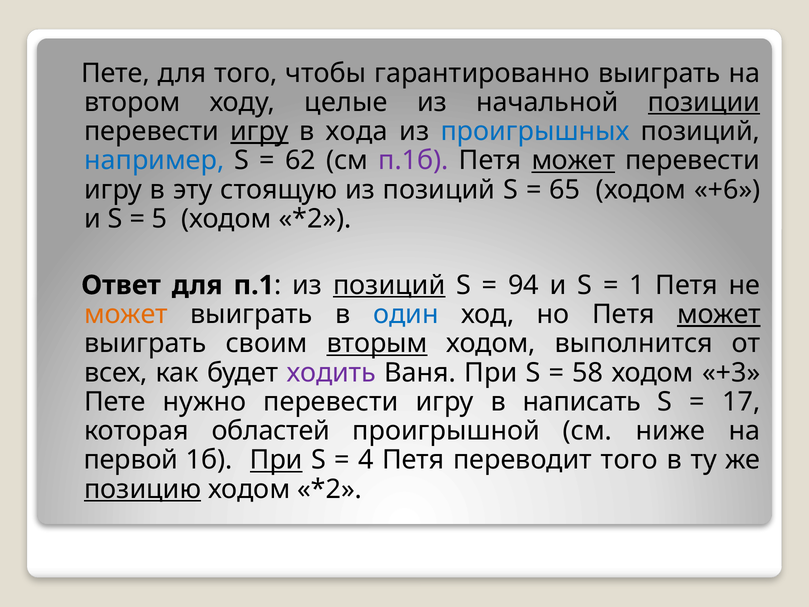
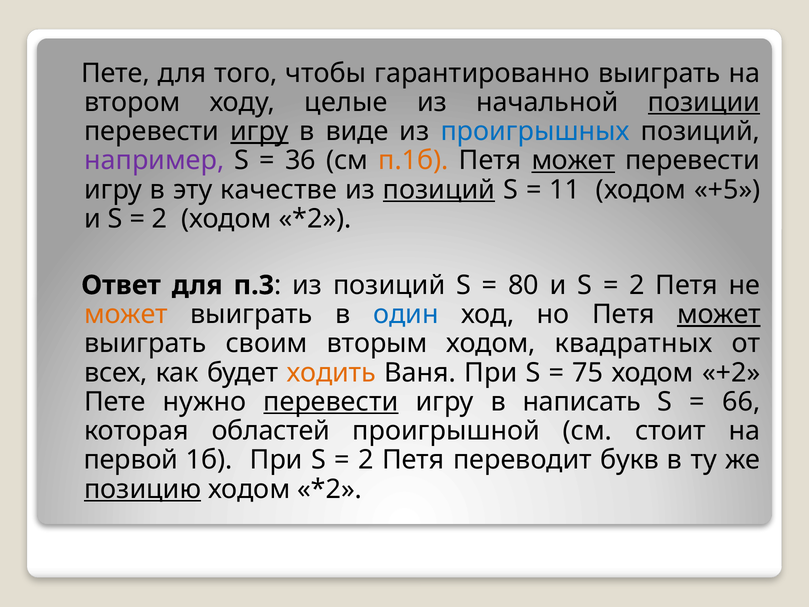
хода: хода -> виде (357, 131)
например colour: blue -> purple (154, 160)
62: 62 -> 36 (300, 160)
п.1б colour: purple -> orange (414, 160)
стоящую: стоящую -> качестве (279, 190)
позиций underline: none -> present (439, 190)
65: 65 -> 11 (565, 190)
+6: +6 -> +5 (727, 190)
5: 5 -> 2 (160, 219)
п.1: п.1 -> п.3 (254, 285)
позиций underline: present -> none (389, 285)
94: 94 -> 80 (524, 285)
1: 1 -> 2 (637, 285)
вторым underline: present -> none (377, 343)
выполнится: выполнится -> квадратных (634, 343)
ходить colour: purple -> orange (331, 372)
58: 58 -> 75 (588, 372)
+3: +3 -> +2 (731, 372)
перевести underline: none -> present (331, 402)
17: 17 -> 66 (741, 402)
ниже: ниже -> стоит (671, 431)
При underline: present -> none (276, 460)
4: 4 -> 2 (366, 460)
переводит того: того -> букв (630, 460)
